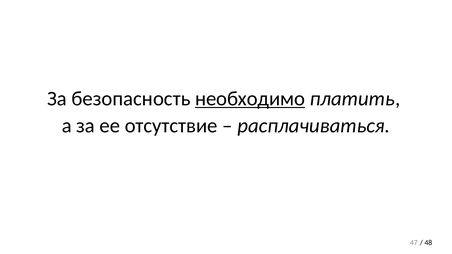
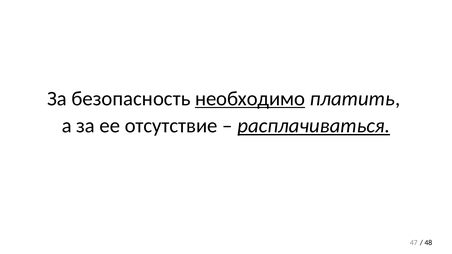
расплачиваться underline: none -> present (314, 126)
